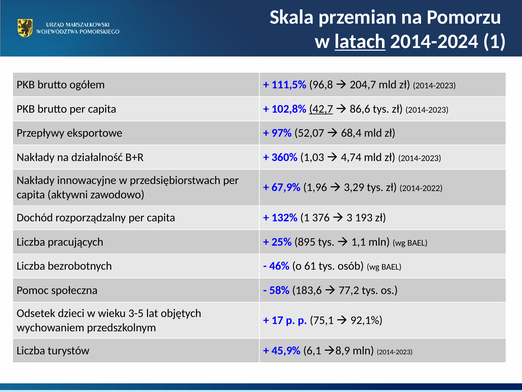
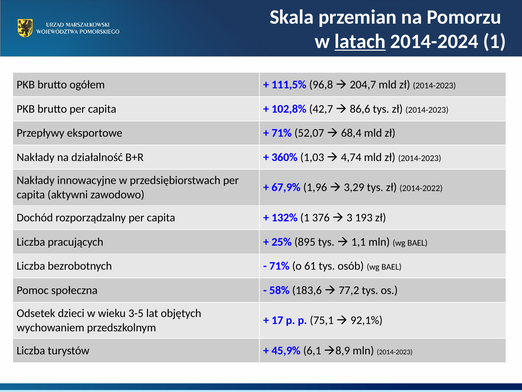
42,7 underline: present -> none (321, 109)
97%: 97% -> 71% (282, 133)
46%: 46% -> 71% (279, 266)
